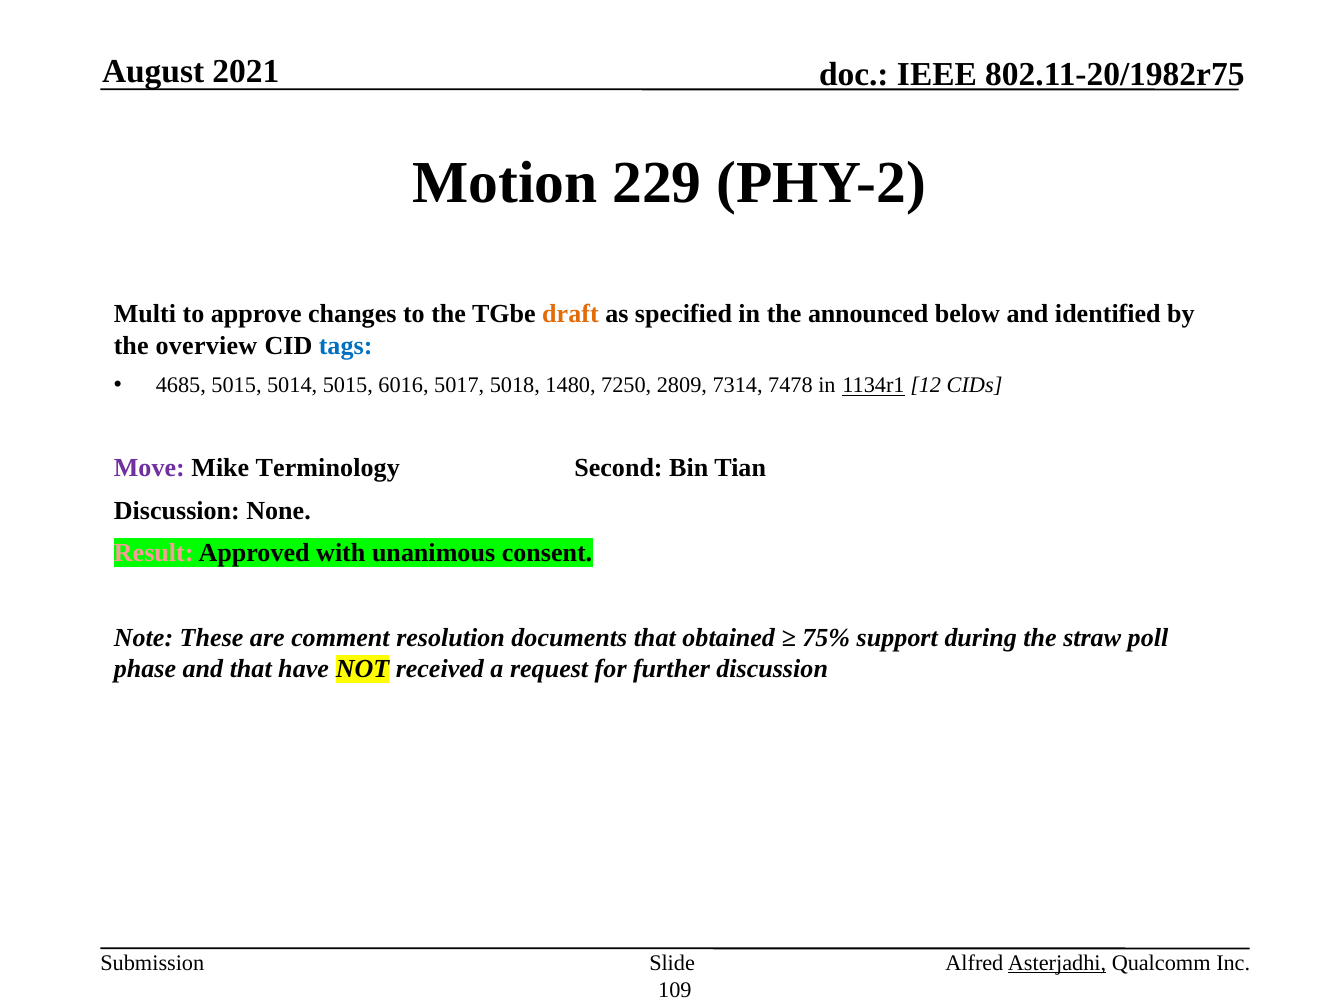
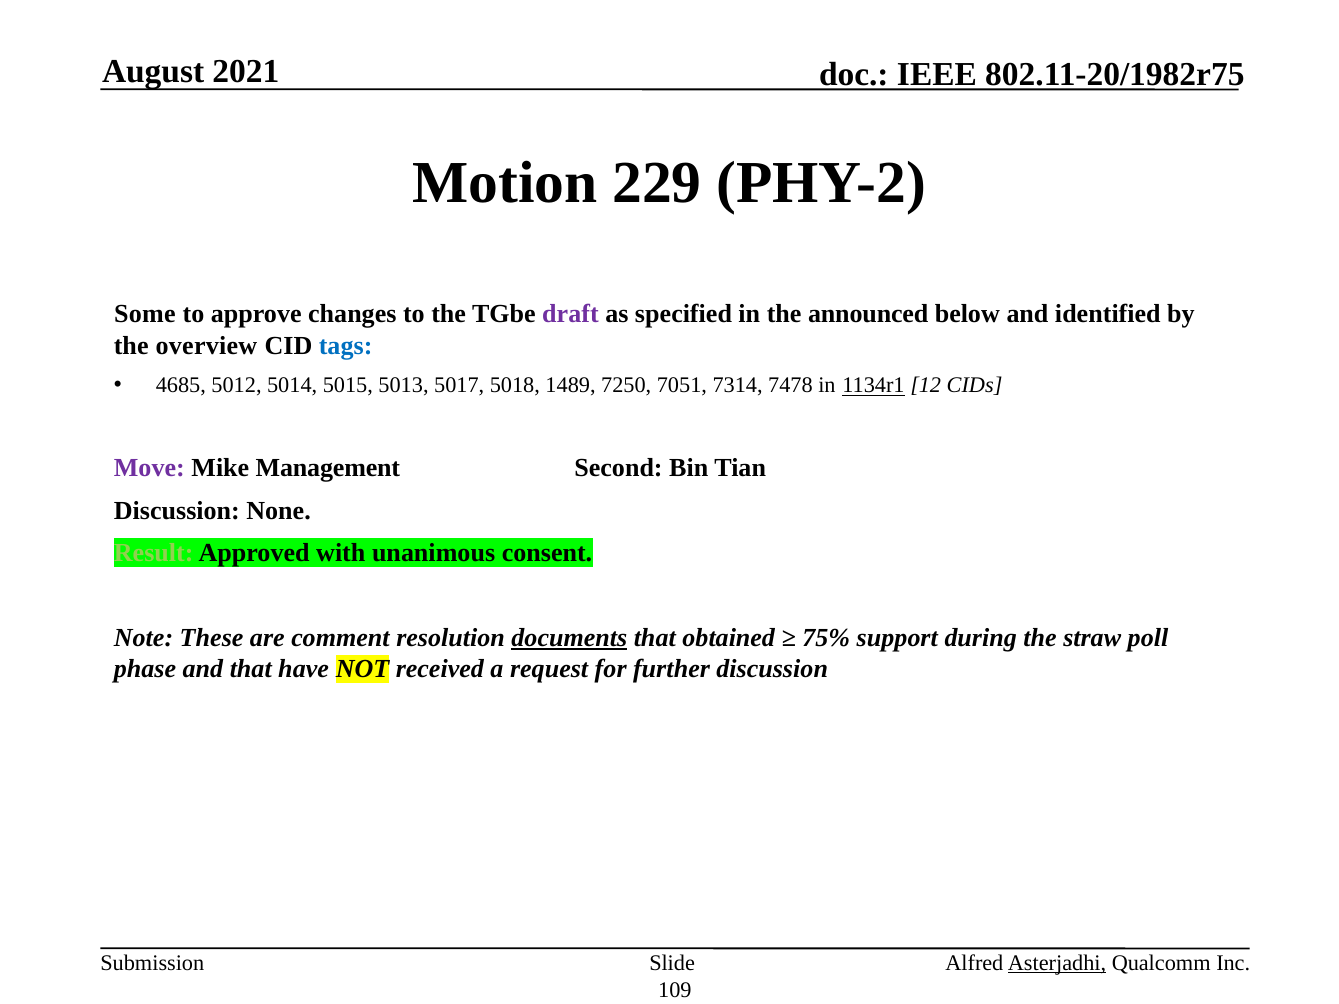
Multi: Multi -> Some (145, 314)
draft colour: orange -> purple (571, 314)
4685 5015: 5015 -> 5012 (237, 385)
6016: 6016 -> 5013 (404, 385)
1480: 1480 -> 1489 (571, 385)
2809: 2809 -> 7051 (682, 385)
Terminology: Terminology -> Management (328, 468)
Result colour: pink -> light green (154, 553)
documents underline: none -> present (569, 638)
